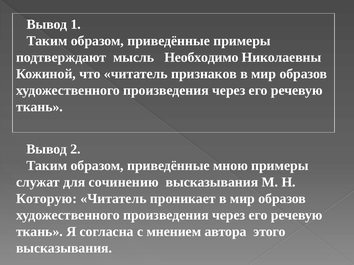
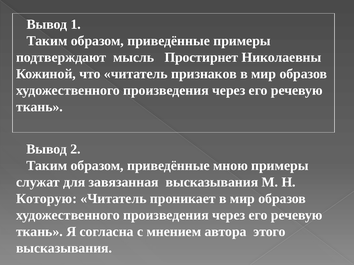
Необходимо: Необходимо -> Простирнет (201, 57)
сочинению: сочинению -> завязанная (124, 182)
